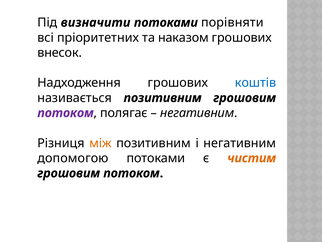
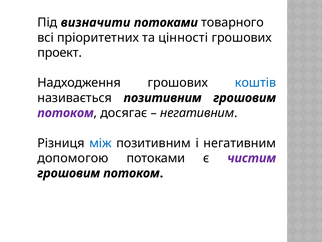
порівняти: порівняти -> товарного (233, 23)
наказом: наказом -> цінності (183, 38)
внесок: внесок -> проект (60, 53)
полягає: полягає -> досягає (124, 113)
між colour: orange -> blue (100, 143)
чистим colour: orange -> purple (252, 158)
